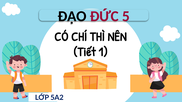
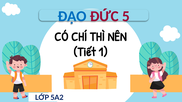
ĐẠO colour: black -> blue (72, 16)
